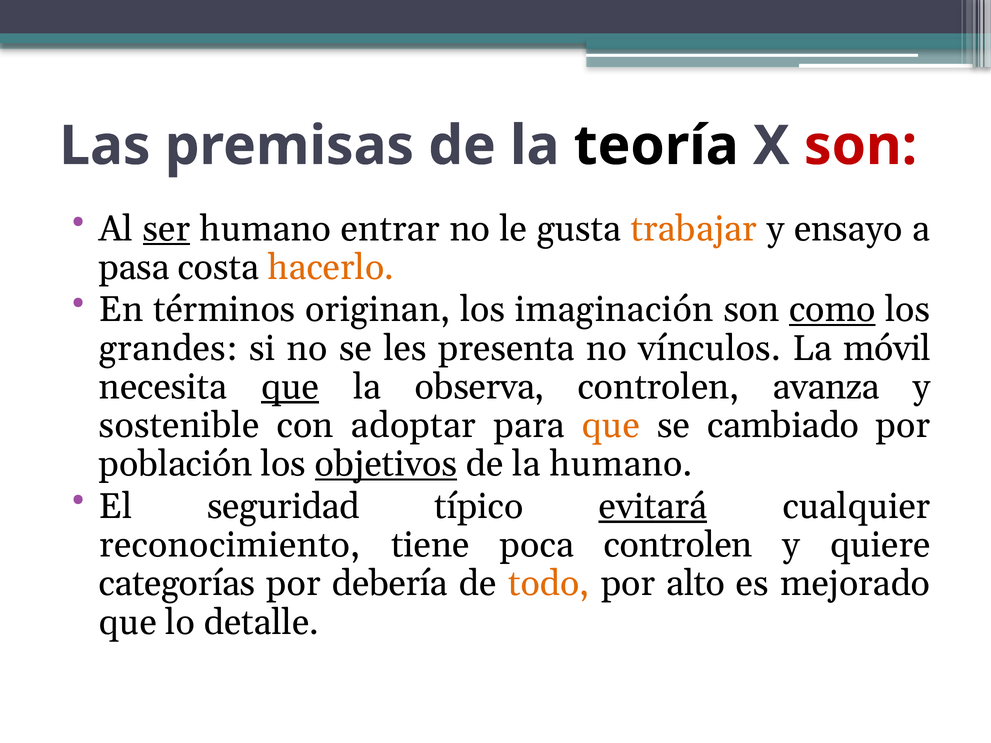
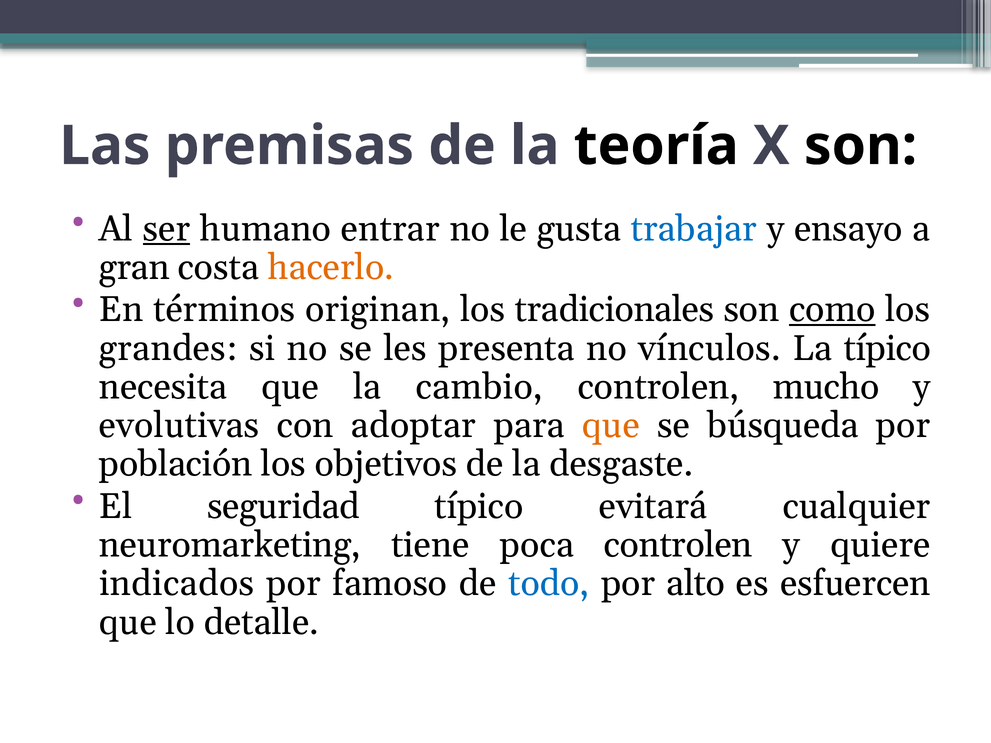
son colour: red -> black (861, 146)
trabajar colour: orange -> blue (694, 229)
pasa: pasa -> gran (134, 267)
imaginación: imaginación -> tradicionales (615, 310)
La móvil: móvil -> típico (887, 348)
que underline: present -> none (290, 387)
observa: observa -> cambio (479, 387)
avanza: avanza -> mucho (826, 387)
sostenible: sostenible -> evolutivas (179, 426)
cambiado: cambiado -> búsqueda (783, 426)
objetivos underline: present -> none (386, 464)
la humano: humano -> desgaste (621, 464)
evitará underline: present -> none (653, 507)
reconocimiento: reconocimiento -> neuromarketing (230, 545)
categorías: categorías -> indicados (177, 584)
debería: debería -> famoso (390, 584)
todo colour: orange -> blue (549, 584)
mejorado: mejorado -> esfuercen (855, 584)
